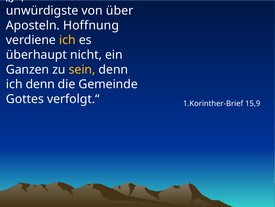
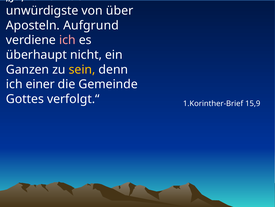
Hoffnung: Hoffnung -> Aufgrund (91, 25)
ich colour: yellow -> pink (67, 40)
ich denn: denn -> einer (40, 84)
